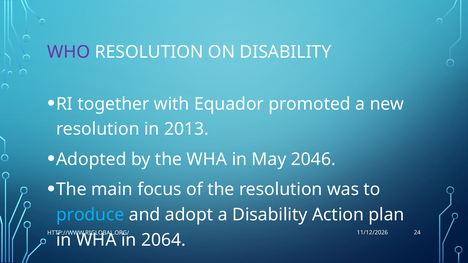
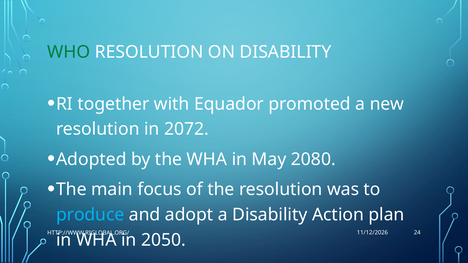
WHO colour: purple -> green (69, 52)
2013: 2013 -> 2072 (186, 129)
2046: 2046 -> 2080 (313, 159)
2064: 2064 -> 2050 (163, 240)
